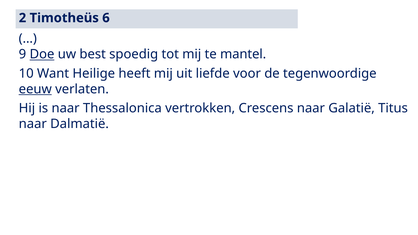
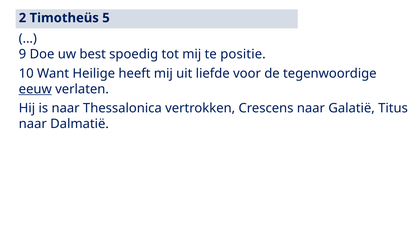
6: 6 -> 5 (106, 18)
Doe underline: present -> none (42, 54)
mantel: mantel -> positie (243, 54)
